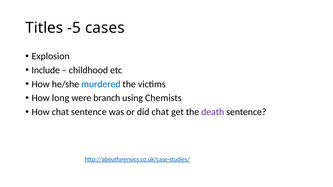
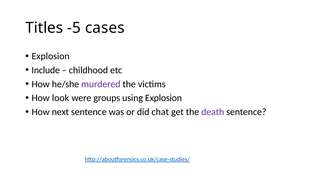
murdered colour: blue -> purple (101, 84)
long: long -> look (61, 98)
branch: branch -> groups (107, 98)
using Chemists: Chemists -> Explosion (163, 98)
How chat: chat -> next (60, 112)
